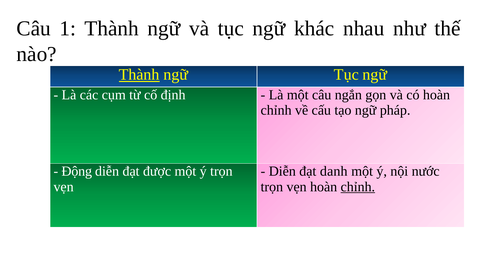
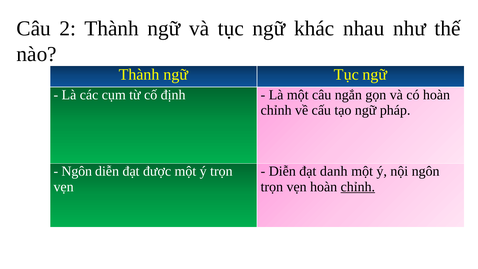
1: 1 -> 2 (68, 29)
Thành underline: present -> none (139, 75)
Động: Động -> Ngôn (77, 171)
nội nước: nước -> ngôn (426, 171)
